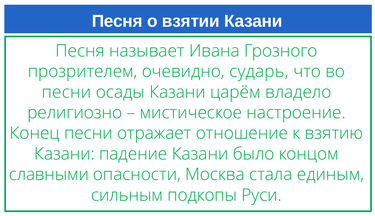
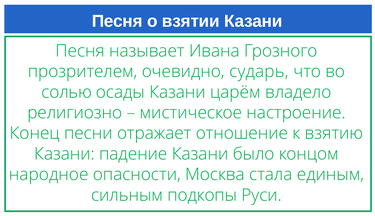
песни: песни -> солью (67, 92)
славными: славными -> народное (49, 175)
